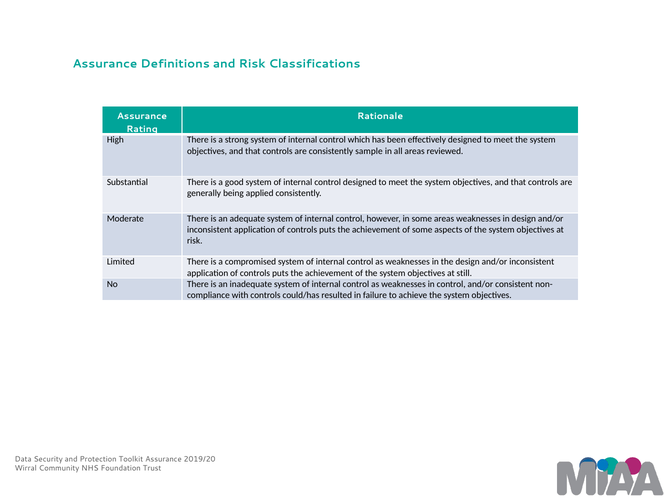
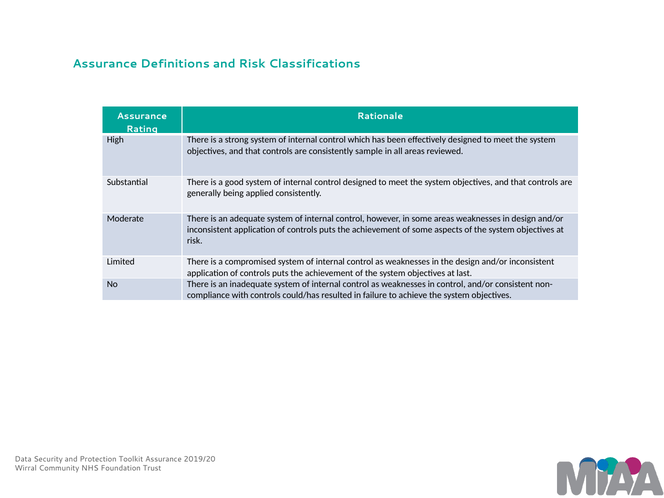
still: still -> last (464, 273)
